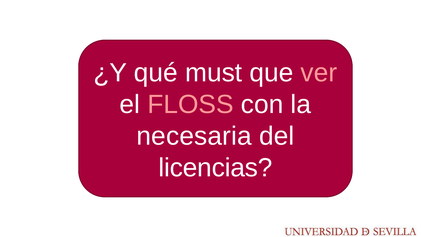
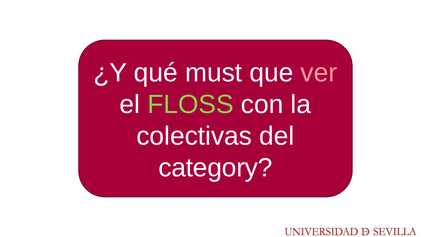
FLOSS colour: pink -> light green (191, 104)
necesaria: necesaria -> colectivas (194, 136)
licencias: licencias -> category (216, 168)
